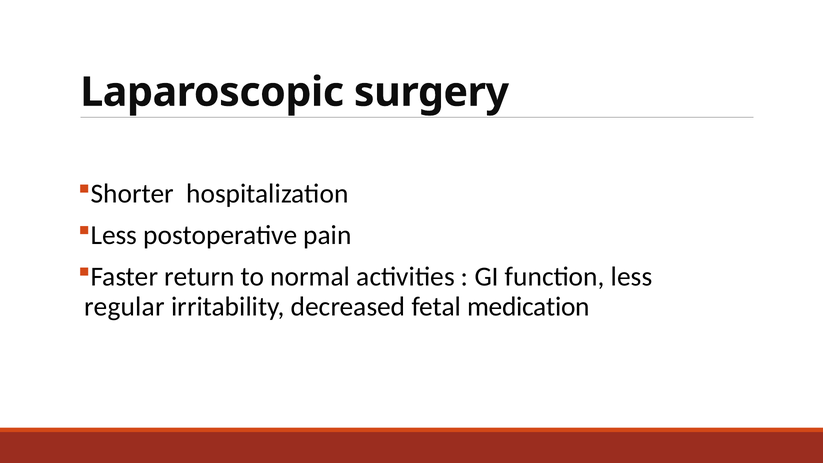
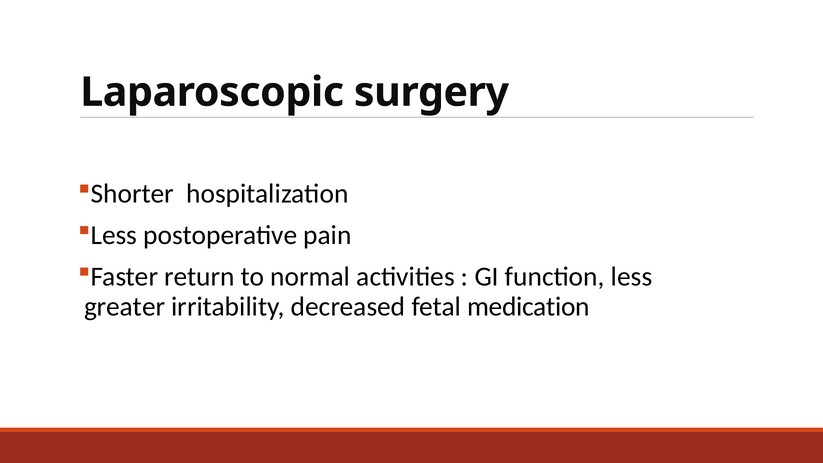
regular: regular -> greater (125, 306)
